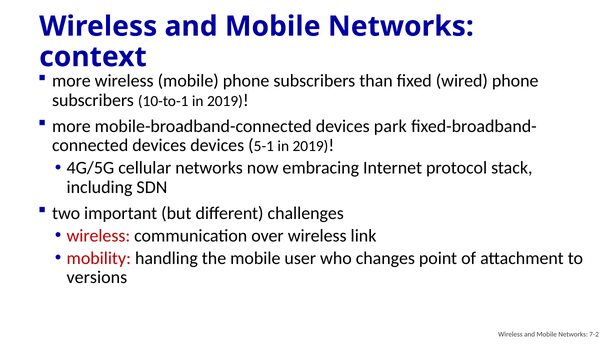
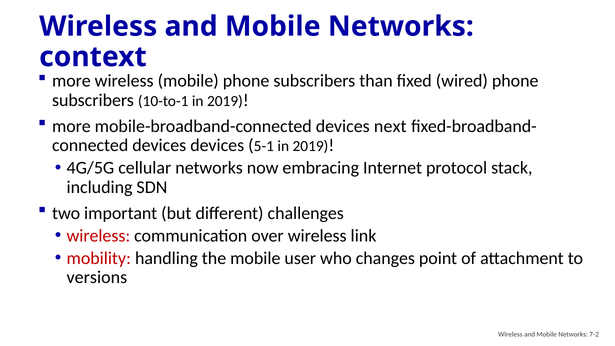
park: park -> next (390, 126)
